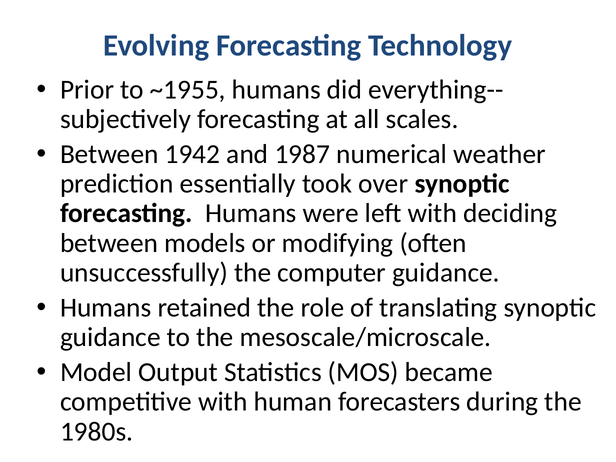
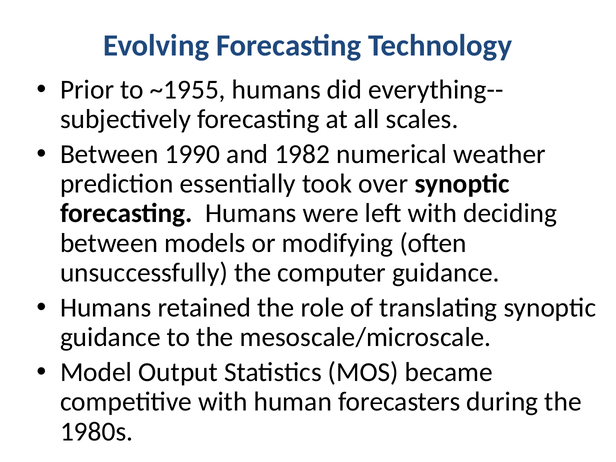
1942: 1942 -> 1990 (192, 154)
1987: 1987 -> 1982 (302, 154)
